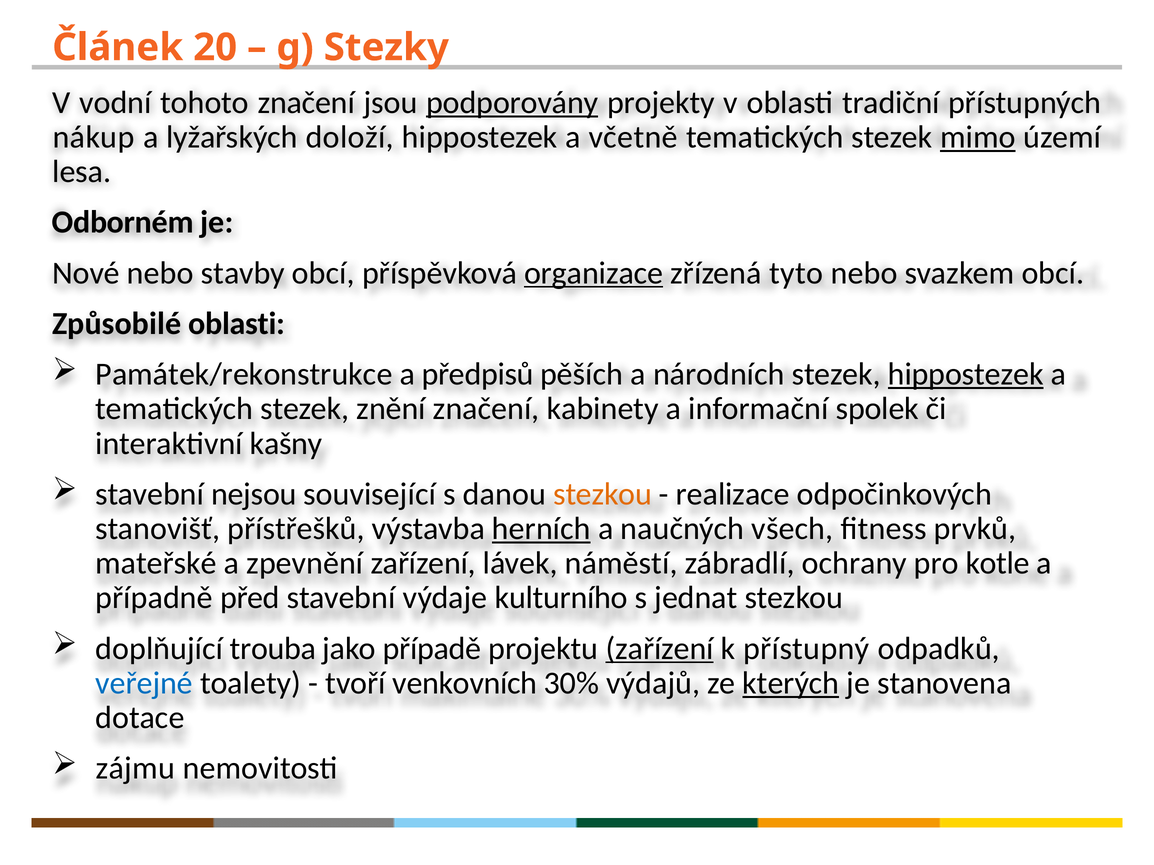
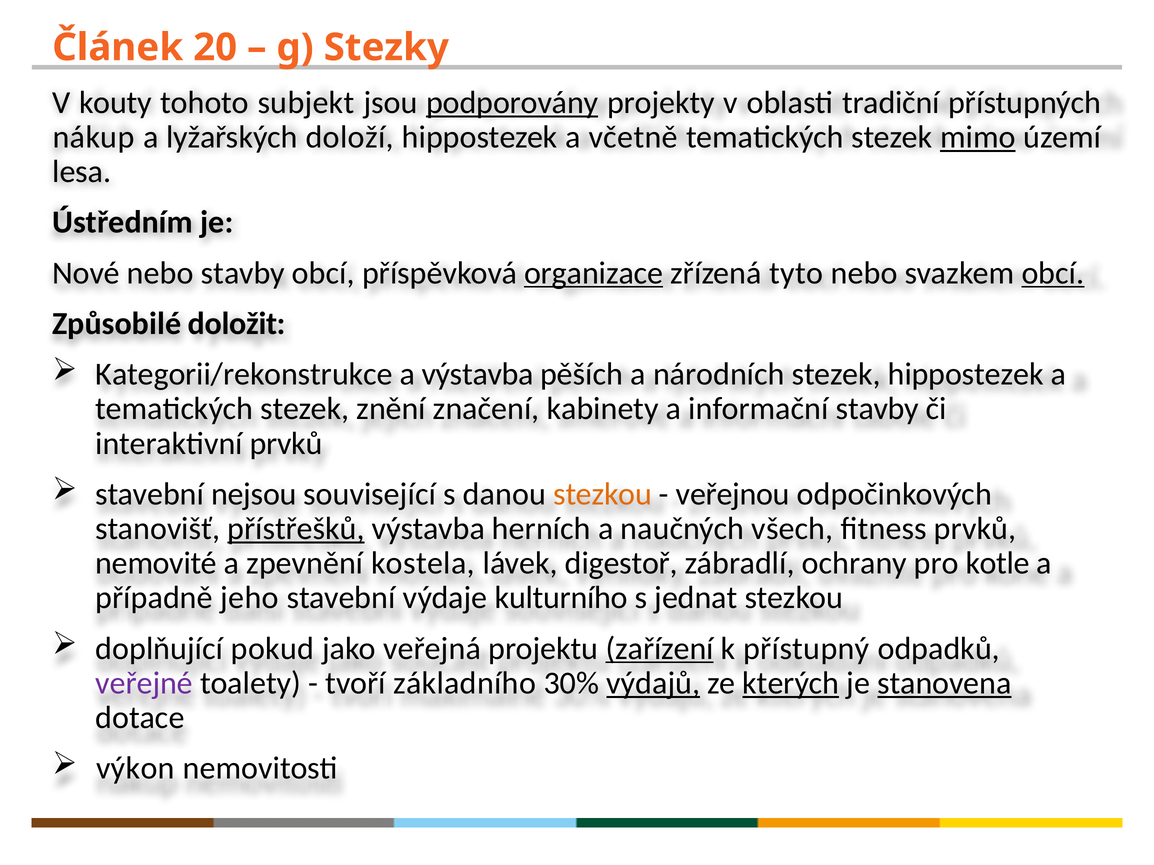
vodní: vodní -> kouty (115, 103)
tohoto značení: značení -> subjekt (306, 103)
Odborném: Odborném -> Ústředním (123, 222)
obcí underline: none -> present (1053, 273)
Způsobilé oblasti: oblasti -> doložit (237, 324)
Památek/rekonstrukce: Památek/rekonstrukce -> Kategorii/rekonstrukce (244, 374)
a předpisů: předpisů -> výstavba (478, 374)
hippostezek underline: present -> none (966, 374)
informační spolek: spolek -> stavby (877, 409)
interaktivní kašny: kašny -> prvků (286, 444)
realizace: realizace -> veřejnou (733, 494)
přístřešků underline: none -> present (296, 529)
herních underline: present -> none (541, 529)
mateřské: mateřské -> nemovité (156, 564)
zpevnění zařízení: zařízení -> kostela (423, 564)
náměstí: náměstí -> digestoř (621, 564)
před: před -> jeho (250, 598)
trouba: trouba -> pokud (273, 649)
případě: případě -> veřejná (432, 649)
veřejné colour: blue -> purple (144, 683)
venkovních: venkovních -> základního (465, 683)
výdajů underline: none -> present (653, 683)
stanovena underline: none -> present (944, 683)
zájmu: zájmu -> výkon (135, 769)
